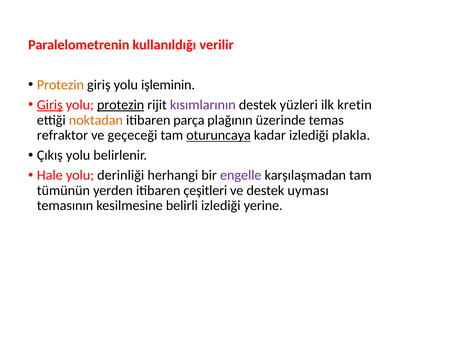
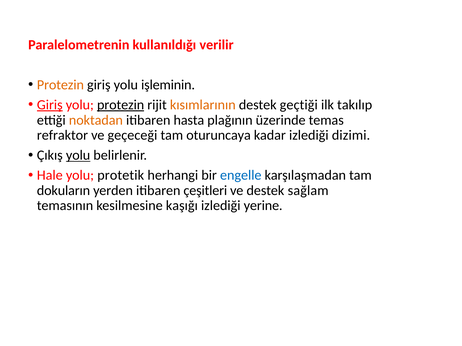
kısımlarının colour: purple -> orange (203, 105)
yüzleri: yüzleri -> geçtiği (299, 105)
kretin: kretin -> takılıp (355, 105)
parça: parça -> hasta (189, 120)
oturuncaya underline: present -> none (219, 135)
plakla: plakla -> dizimi (351, 135)
yolu underline: none -> present (78, 155)
derinliği: derinliği -> protetik (121, 176)
engelle colour: purple -> blue (241, 176)
tümünün: tümünün -> dokuların (63, 191)
uyması: uyması -> sağlam (308, 191)
belirli: belirli -> kaşığı (182, 206)
